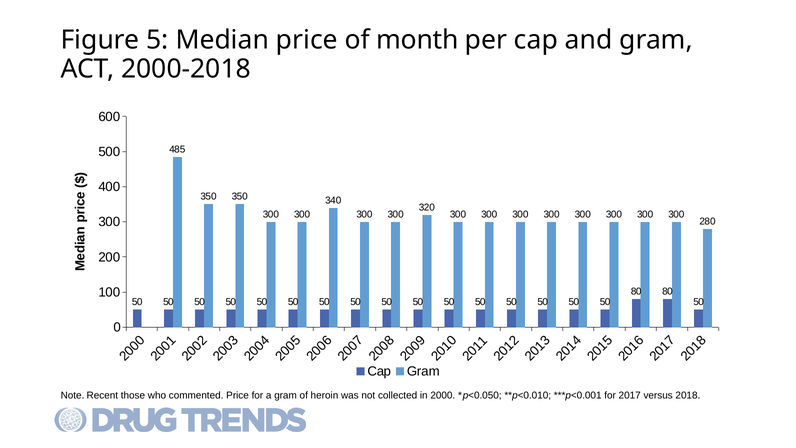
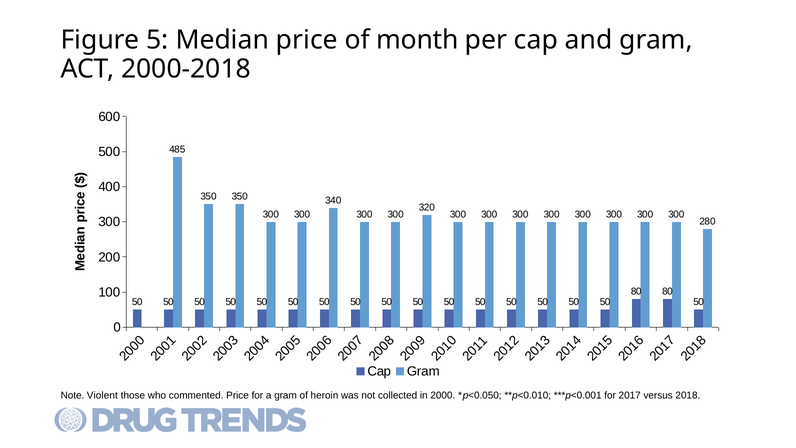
Recent: Recent -> Violent (102, 395)
